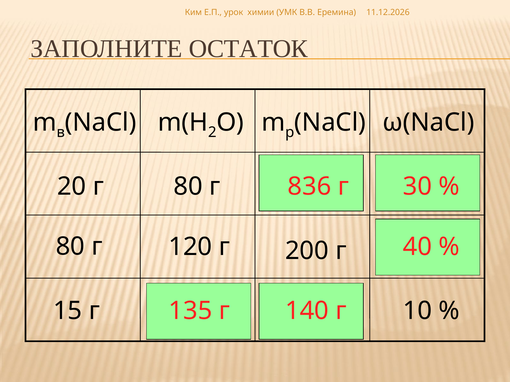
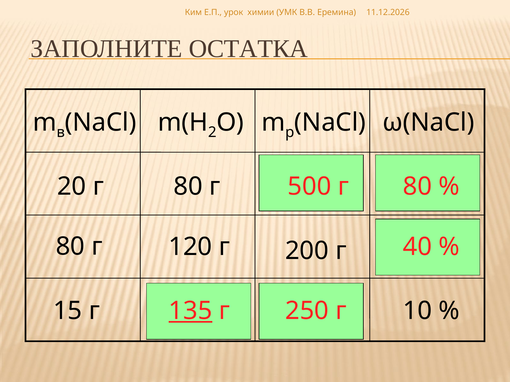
ОСТАТОК: ОСТАТОК -> ОСТАТКА (248, 49)
836: 836 -> 500 (310, 187)
30: 30 -> 80 (417, 187)
135 underline: none -> present (190, 311)
140: 140 -> 250 (307, 311)
